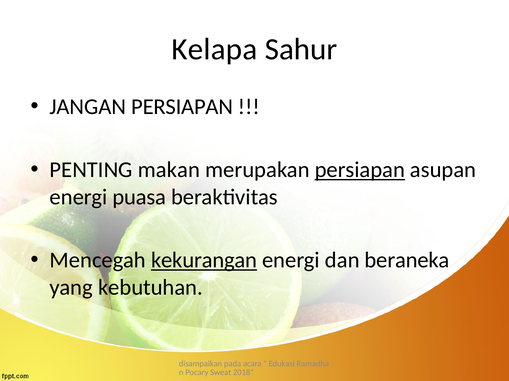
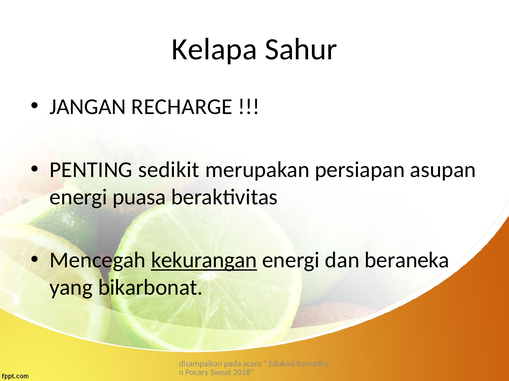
JANGAN PERSIAPAN: PERSIAPAN -> RECHARGE (182, 107)
makan: makan -> sedikit (169, 170)
persiapan underline: present -> none (360, 170)
kebutuhan: kebutuhan -> bikarbonat (150, 288)
